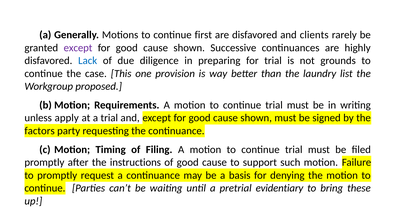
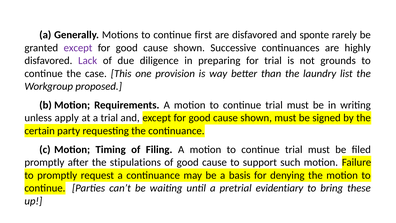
clients: clients -> sponte (314, 35)
Lack colour: blue -> purple (88, 61)
factors: factors -> certain (40, 131)
instructions: instructions -> stipulations (135, 162)
